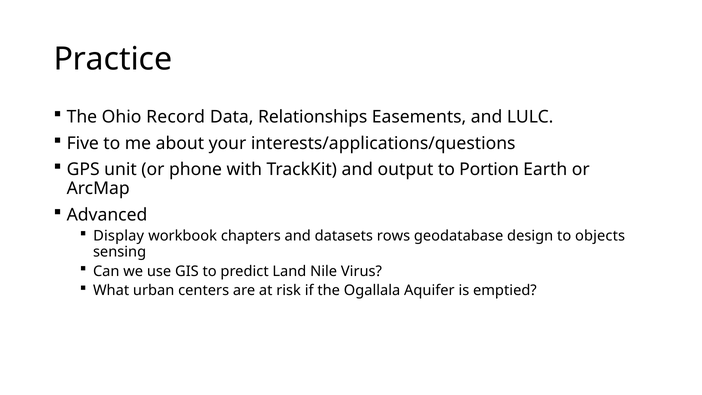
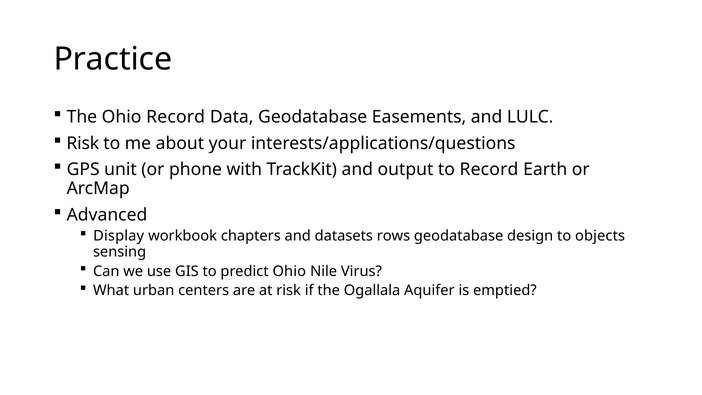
Data Relationships: Relationships -> Geodatabase (313, 117)
Five: Five -> Risk (83, 143)
to Portion: Portion -> Record (489, 170)
predict Land: Land -> Ohio (289, 271)
